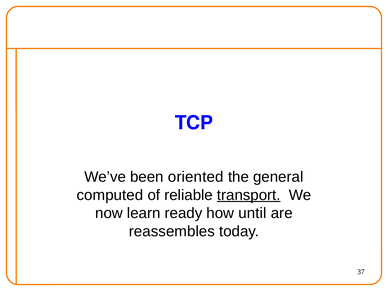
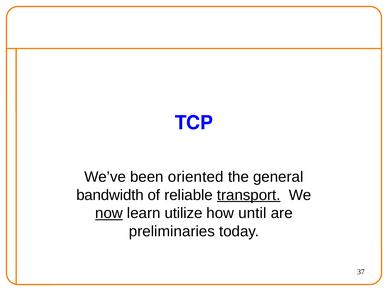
computed: computed -> bandwidth (110, 195)
now underline: none -> present (109, 213)
ready: ready -> utilize (184, 213)
reassembles: reassembles -> preliminaries (172, 231)
